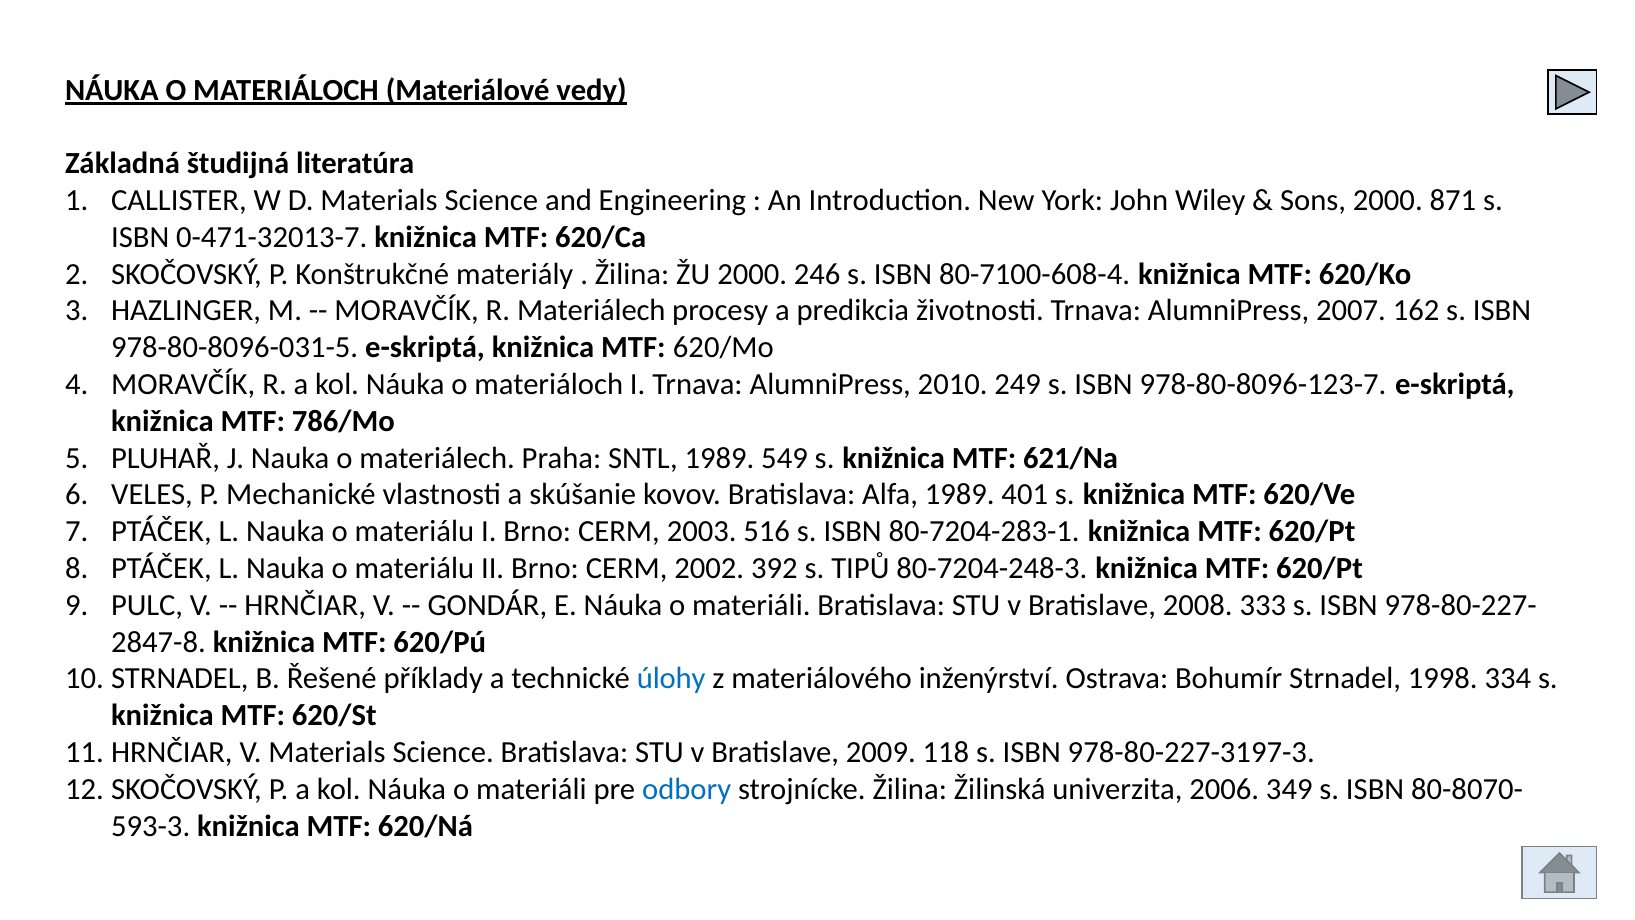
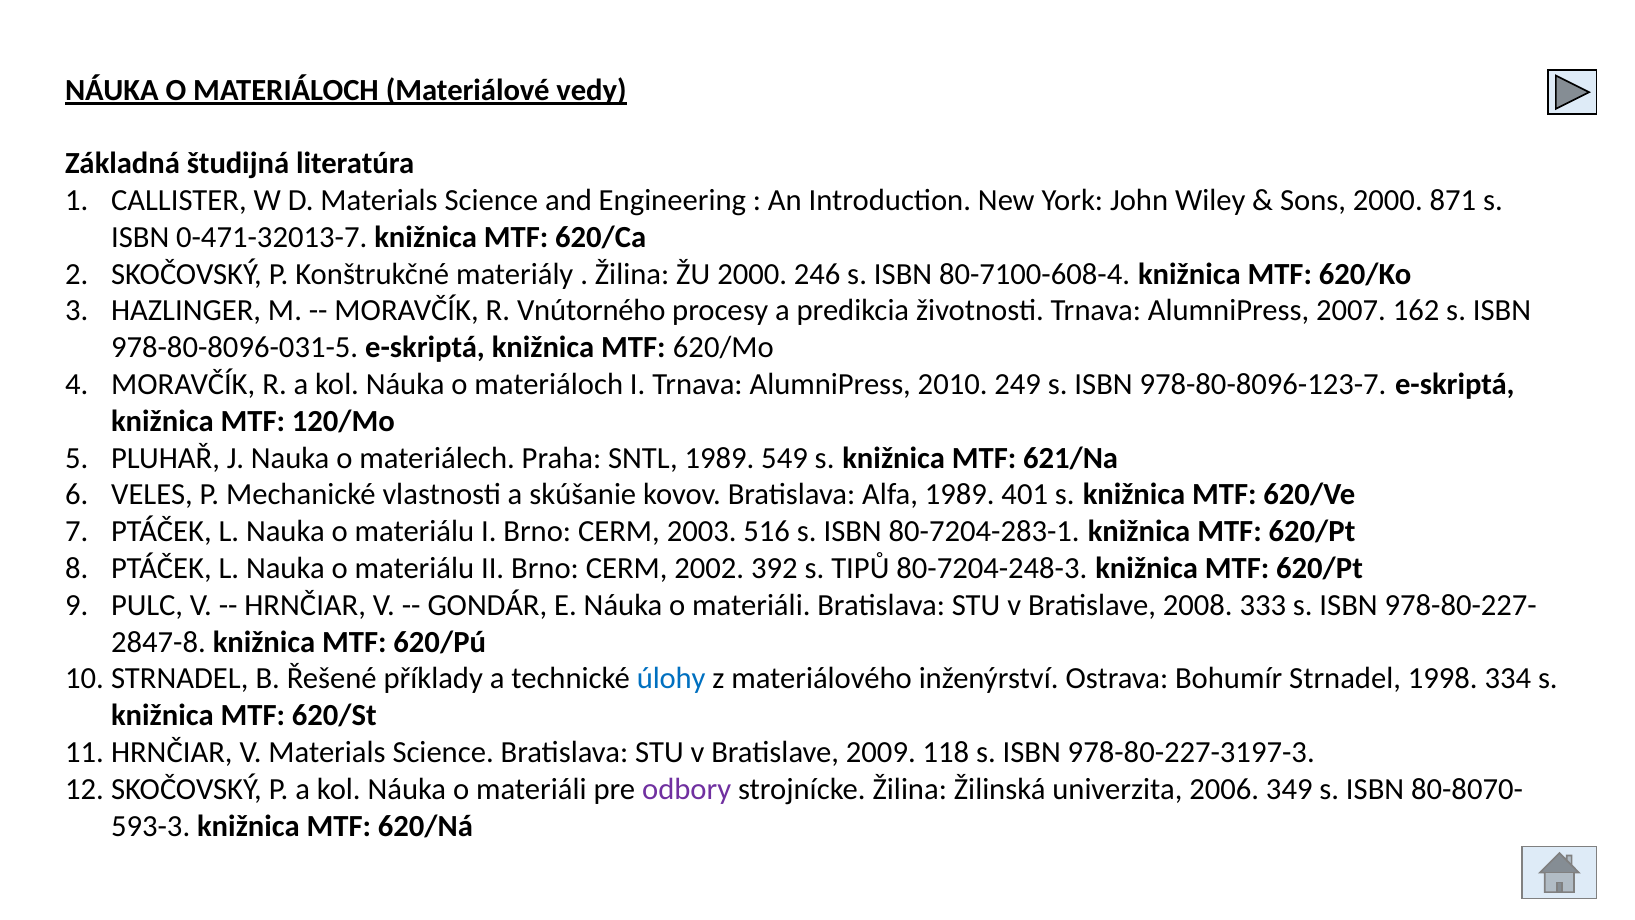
R Materiálech: Materiálech -> Vnútorného (591, 311)
786/Mo: 786/Mo -> 120/Mo (343, 421)
odbory colour: blue -> purple (687, 789)
